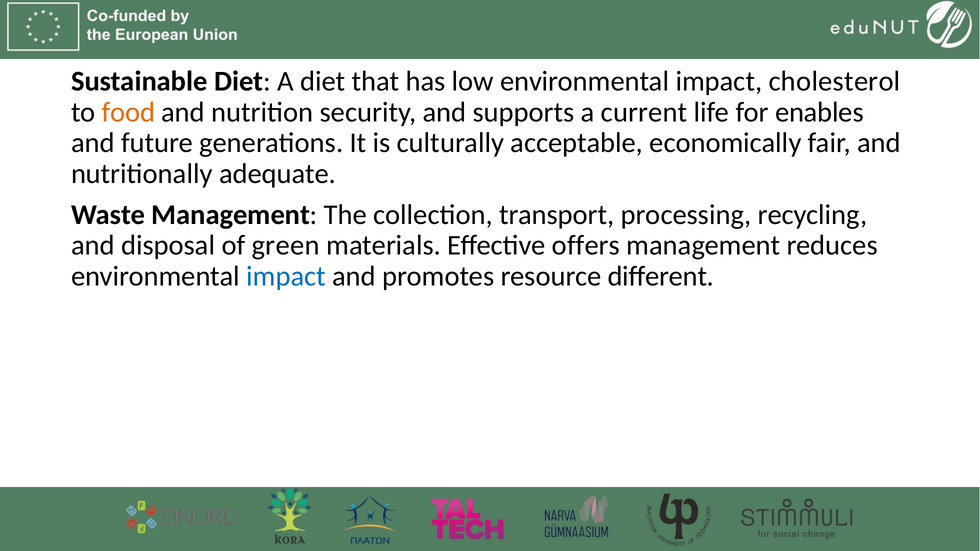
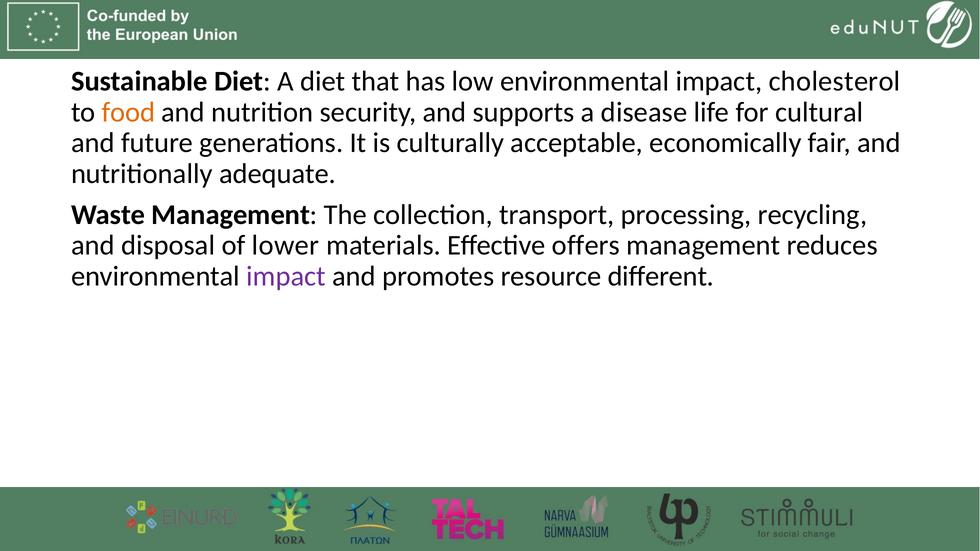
current: current -> disease (644, 112)
enables: enables -> cultural (819, 112)
green: green -> lower (286, 246)
impact colour: blue -> purple (286, 276)
